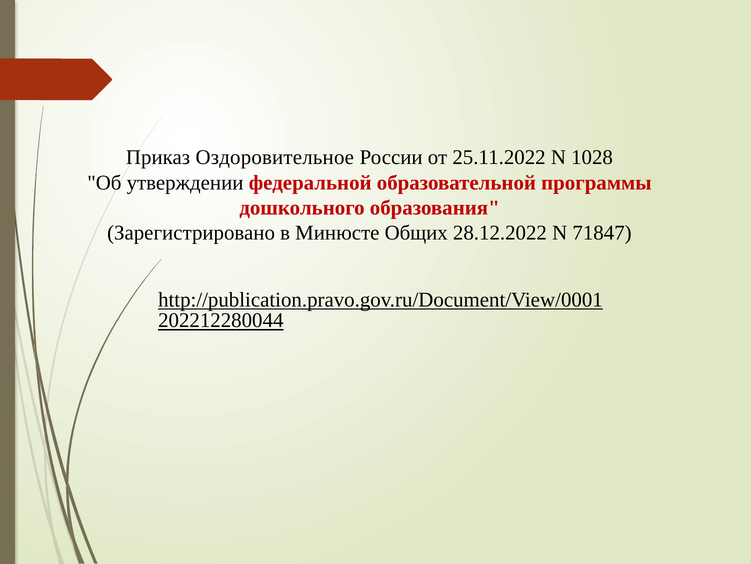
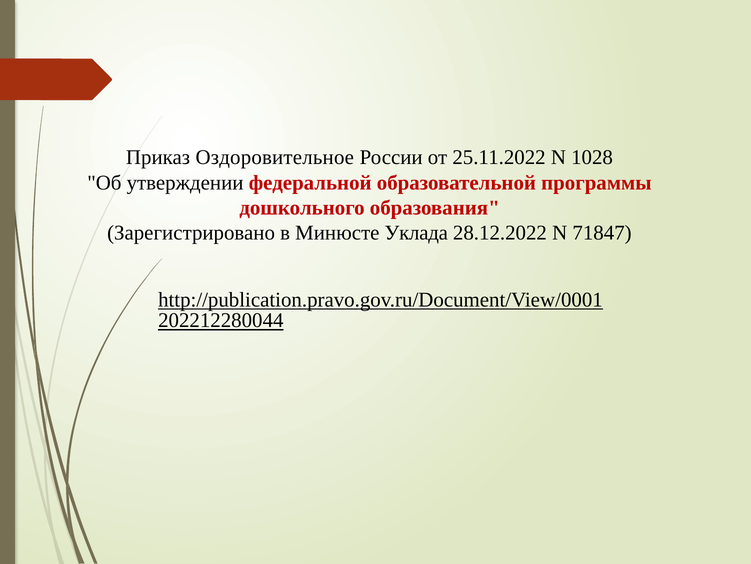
Общих: Общих -> Уклада (416, 232)
